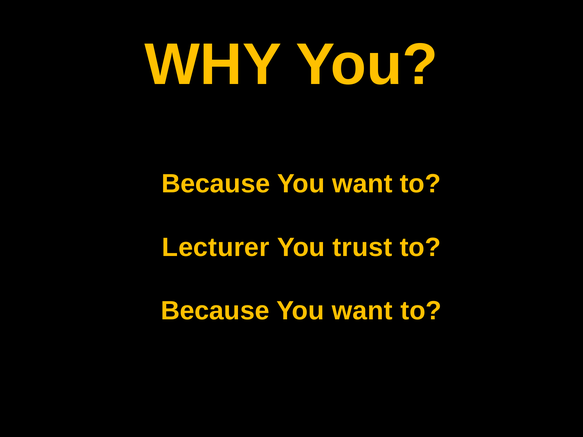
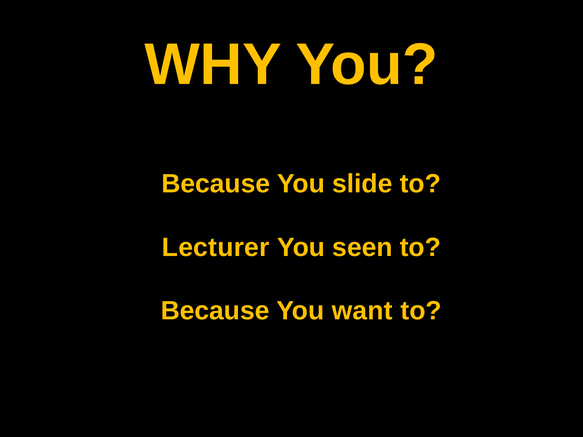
want: want -> slide (362, 184)
trust: trust -> seen (362, 247)
